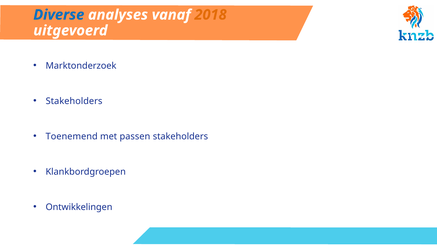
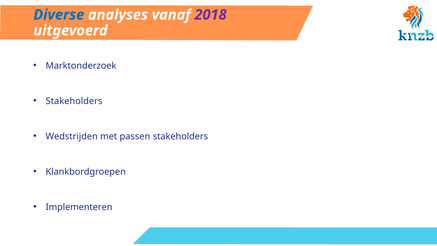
2018 colour: orange -> purple (211, 15)
Toenemend: Toenemend -> Wedstrijden (72, 136)
Ontwikkelingen: Ontwikkelingen -> Implementeren (79, 207)
